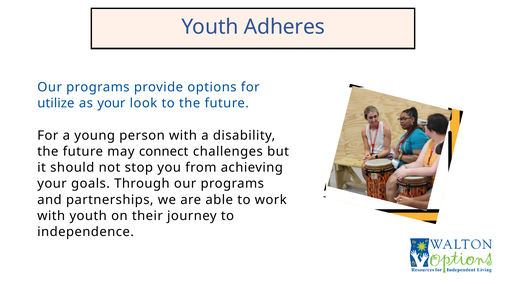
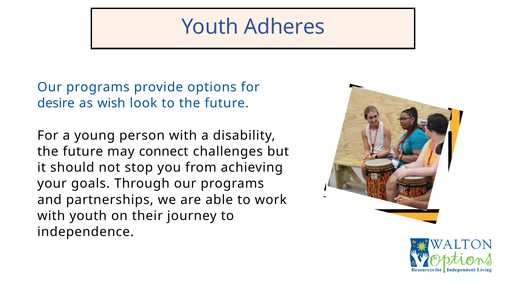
utilize: utilize -> desire (56, 104)
as your: your -> wish (111, 104)
